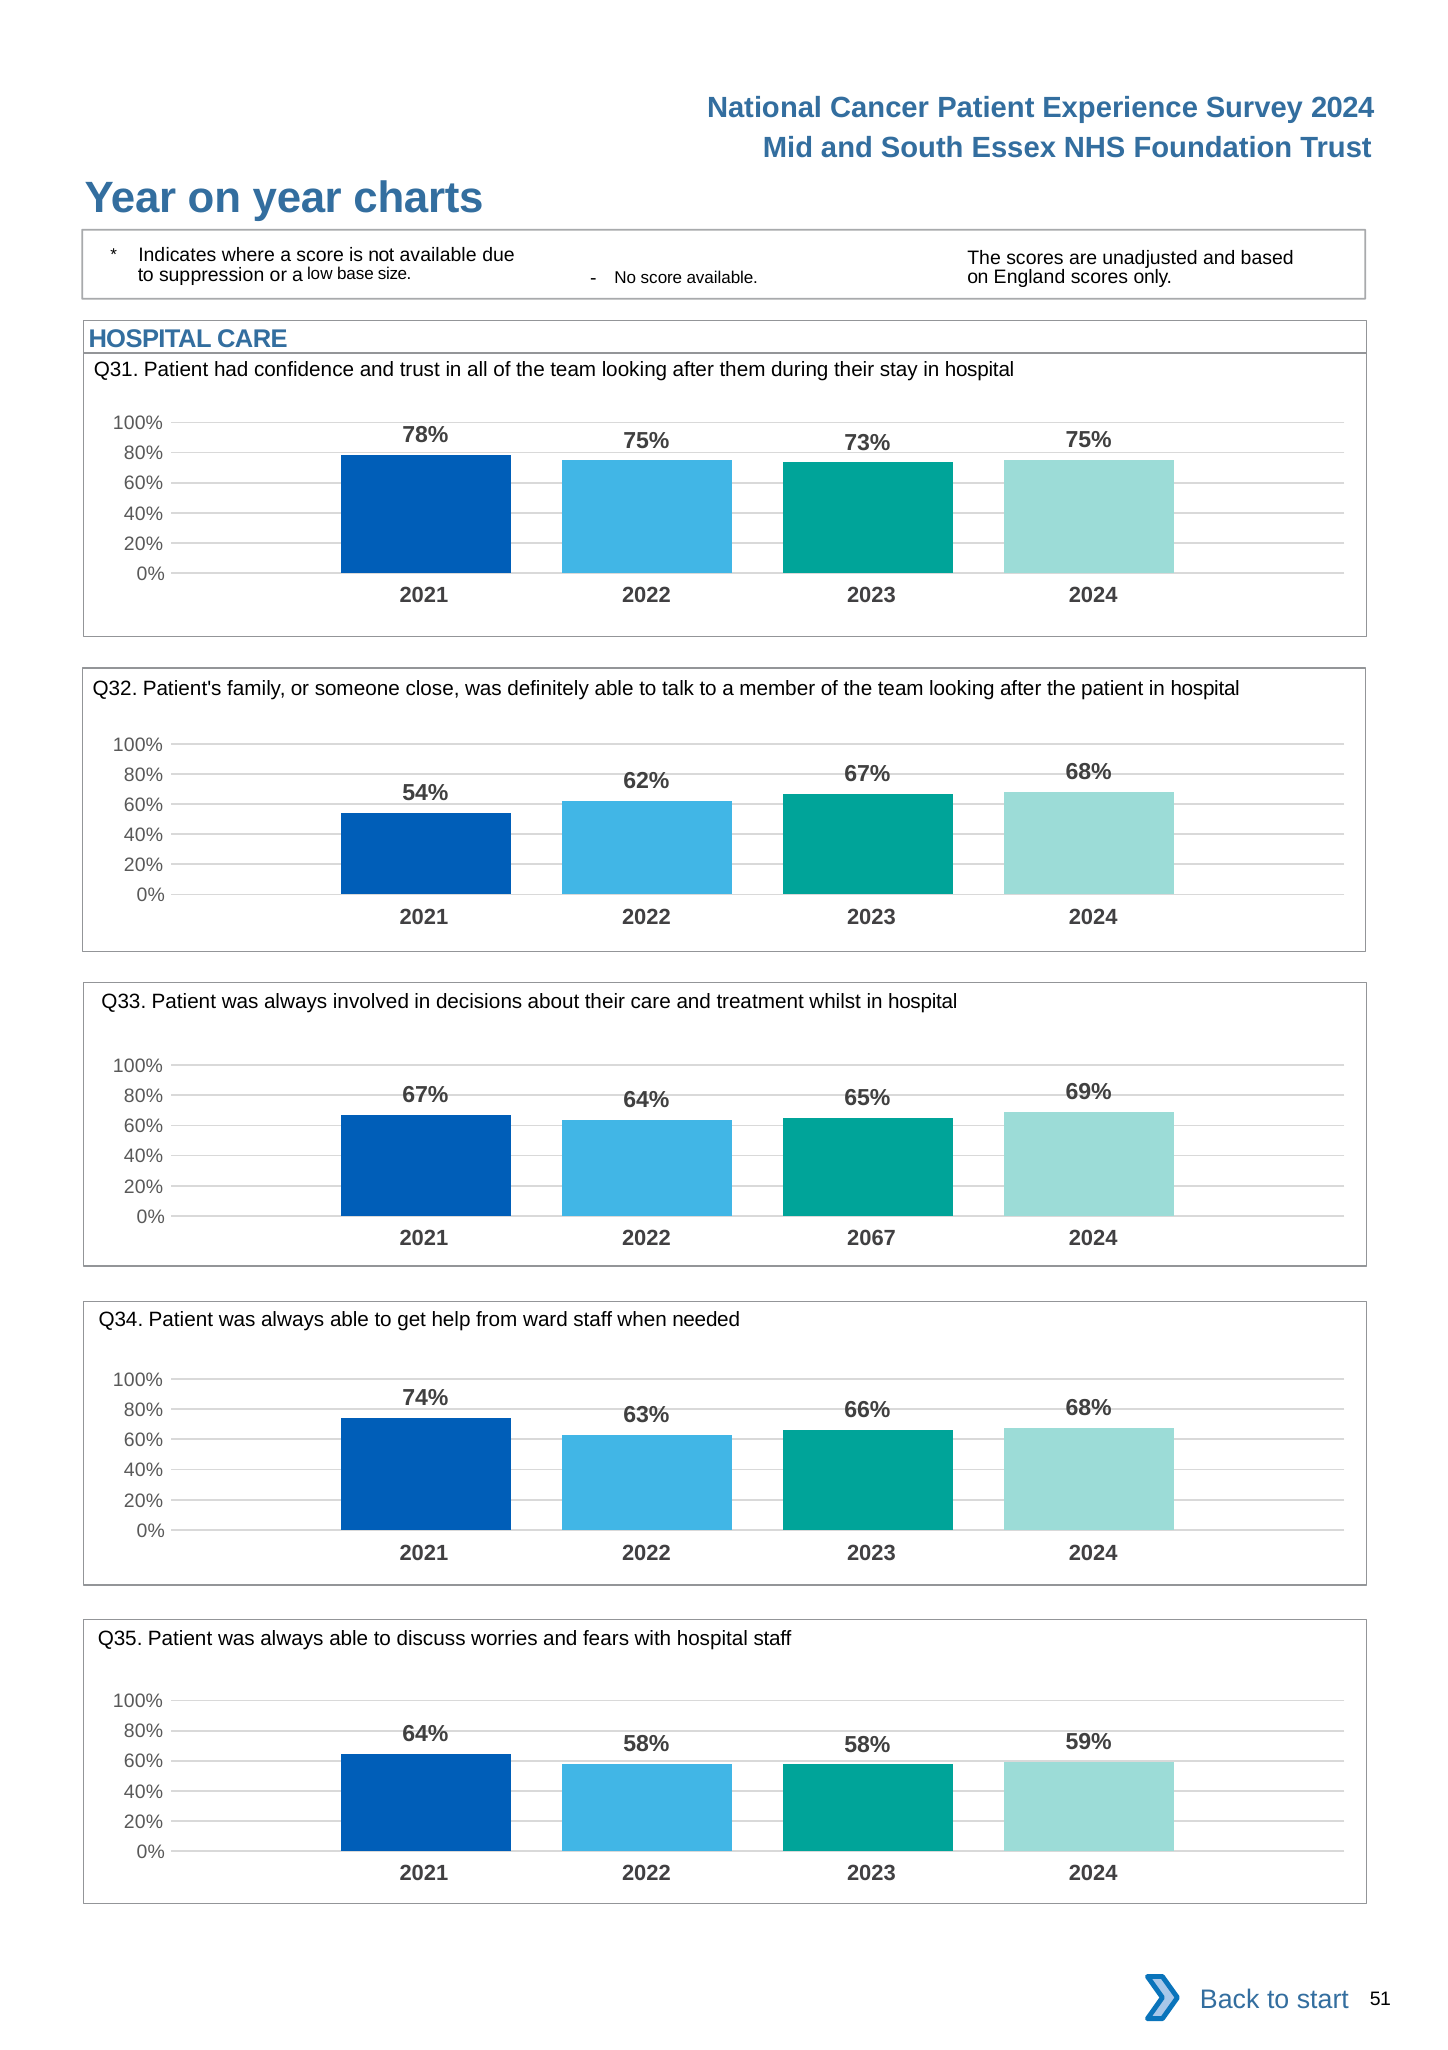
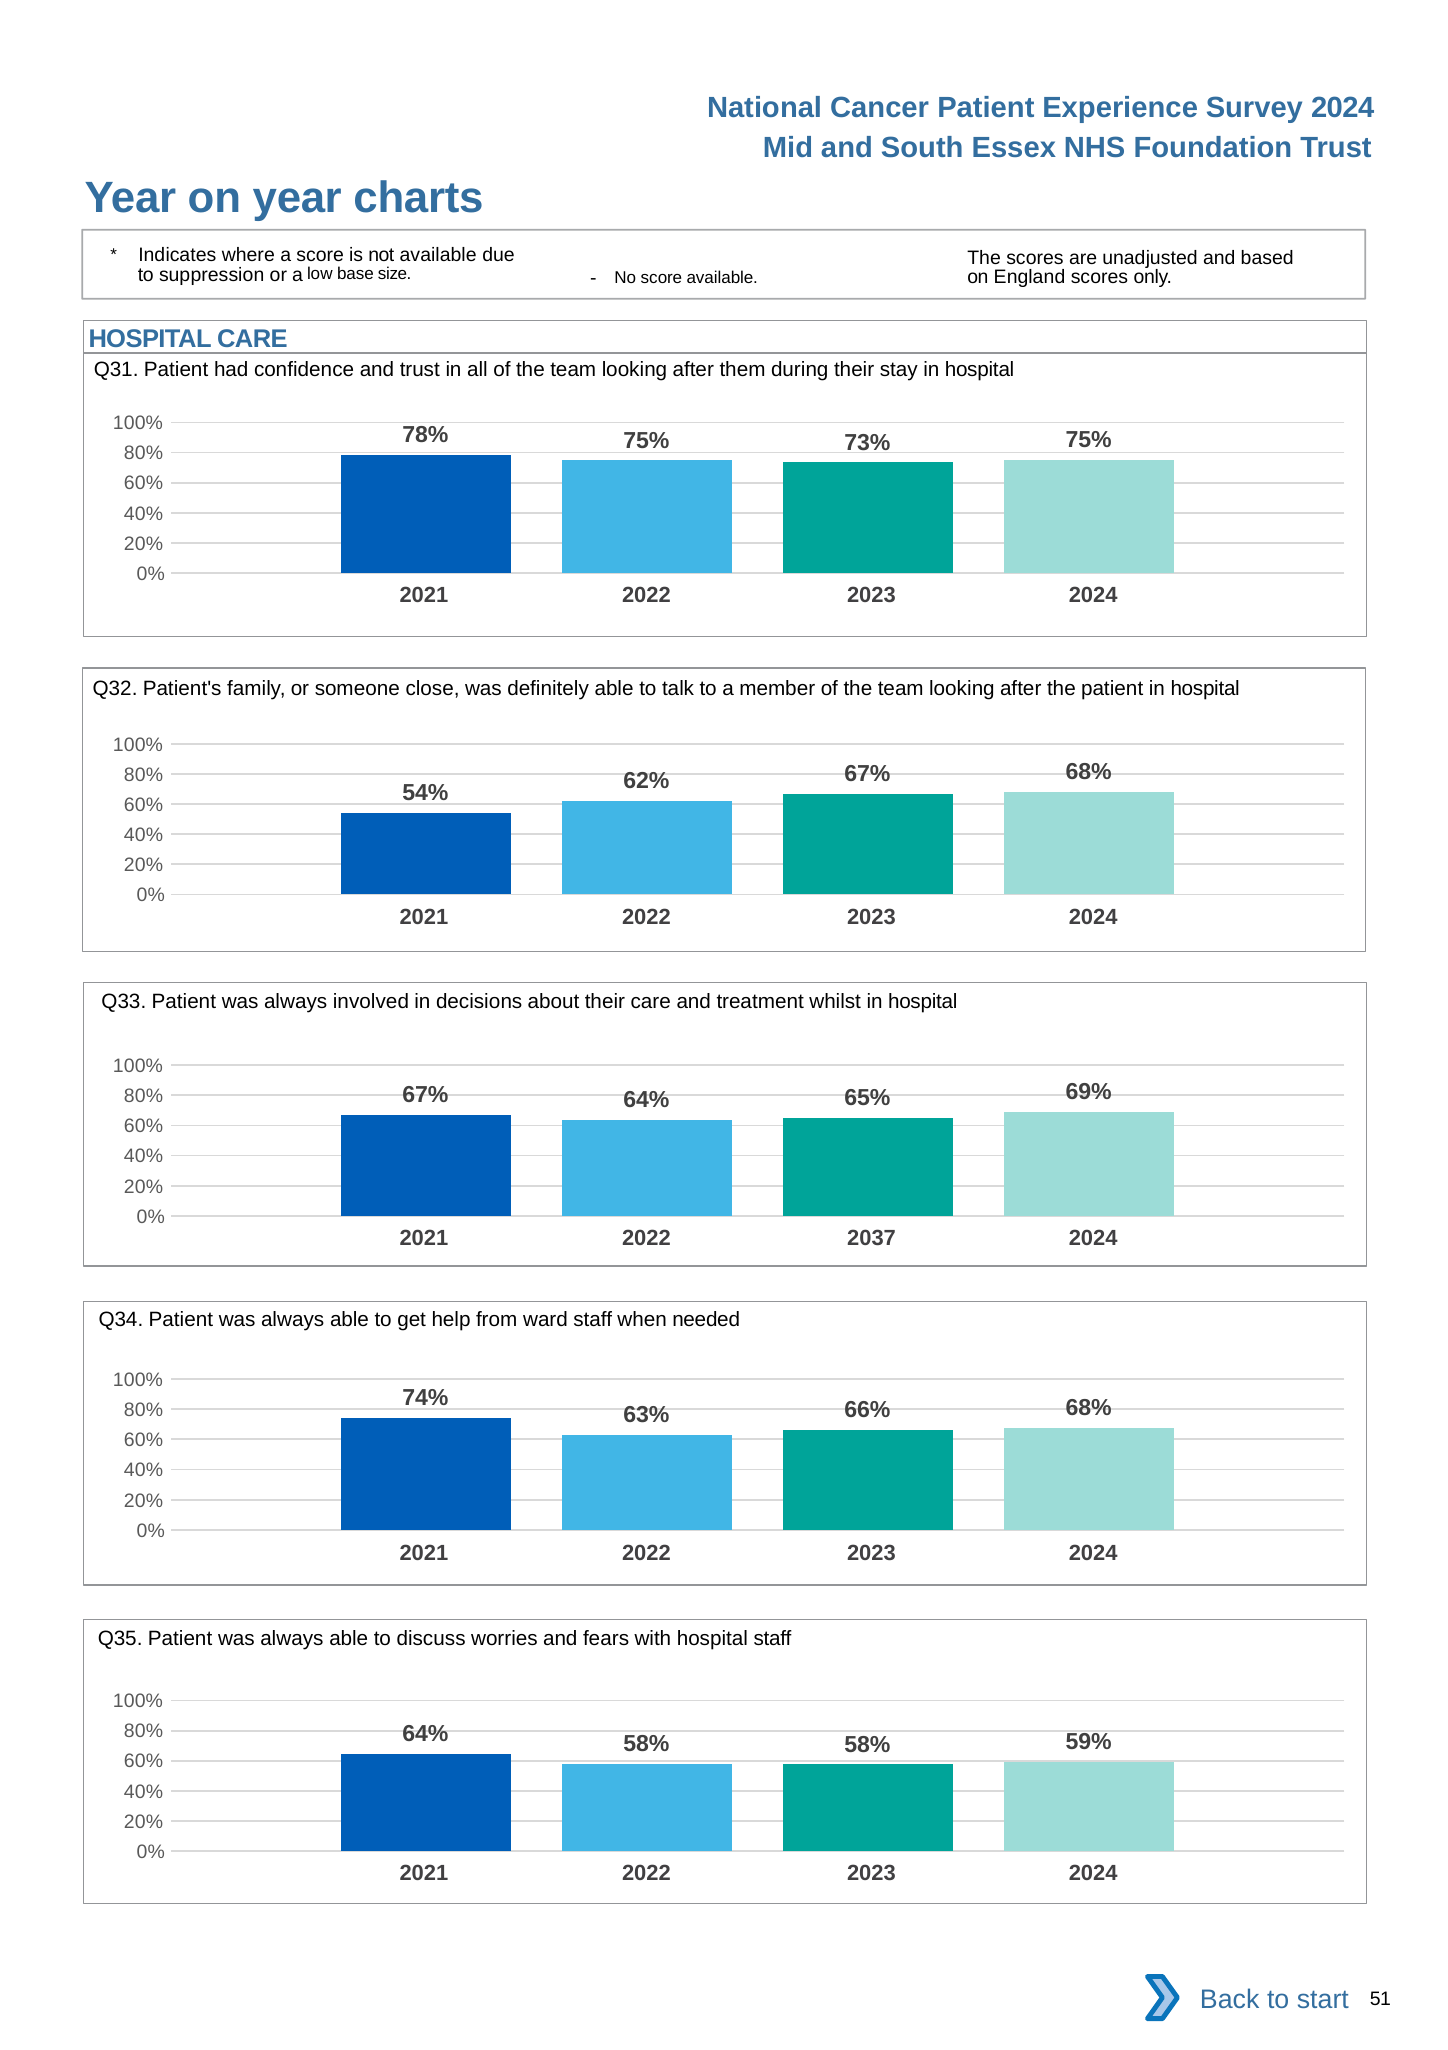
2067: 2067 -> 2037 (872, 1238)
